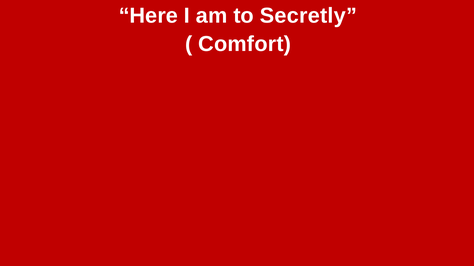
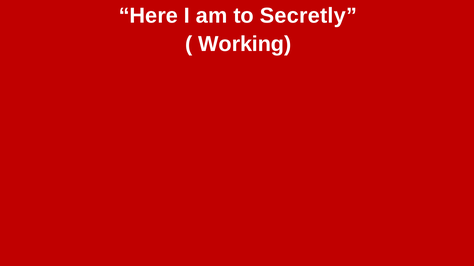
Comfort: Comfort -> Working (245, 44)
